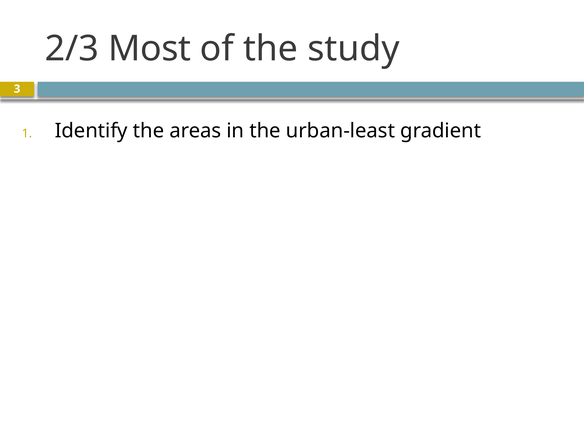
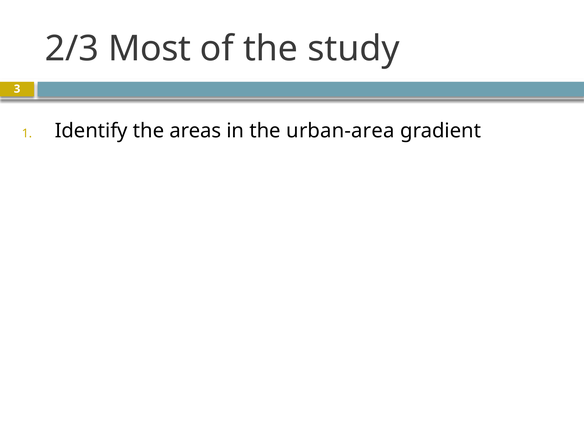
urban-least: urban-least -> urban-area (340, 131)
